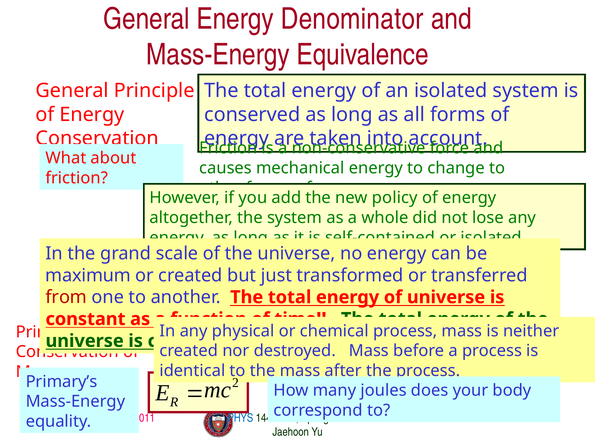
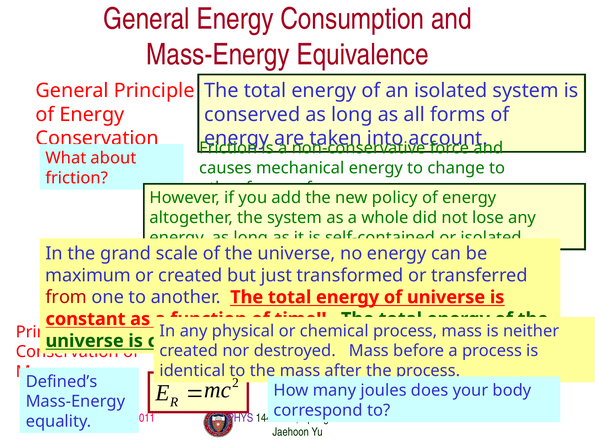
Denominator: Denominator -> Consumption (352, 19)
Primary’s: Primary’s -> Defined’s (61, 381)
PHYS colour: blue -> purple (240, 417)
